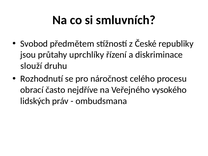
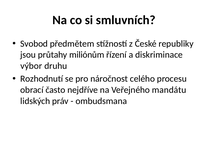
uprchlíky: uprchlíky -> miliónům (87, 55)
slouží: slouží -> výbor (31, 66)
vysokého: vysokého -> mandátu (169, 90)
